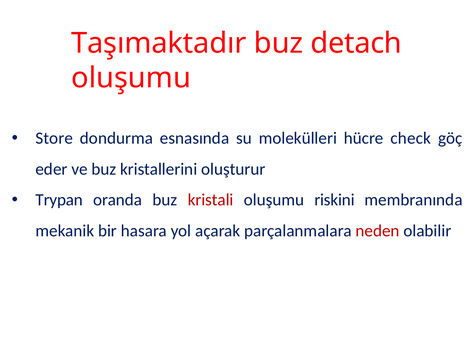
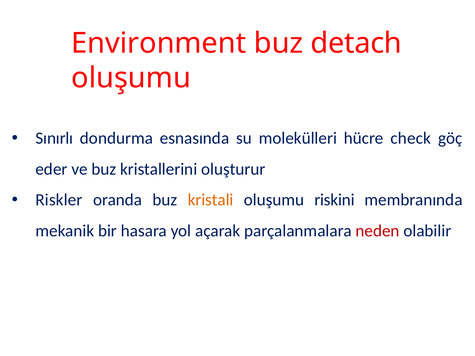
Taşımaktadır: Taşımaktadır -> Environment (159, 43)
Store: Store -> Sınırlı (54, 138)
Trypan: Trypan -> Riskler (59, 200)
kristali colour: red -> orange (211, 200)
